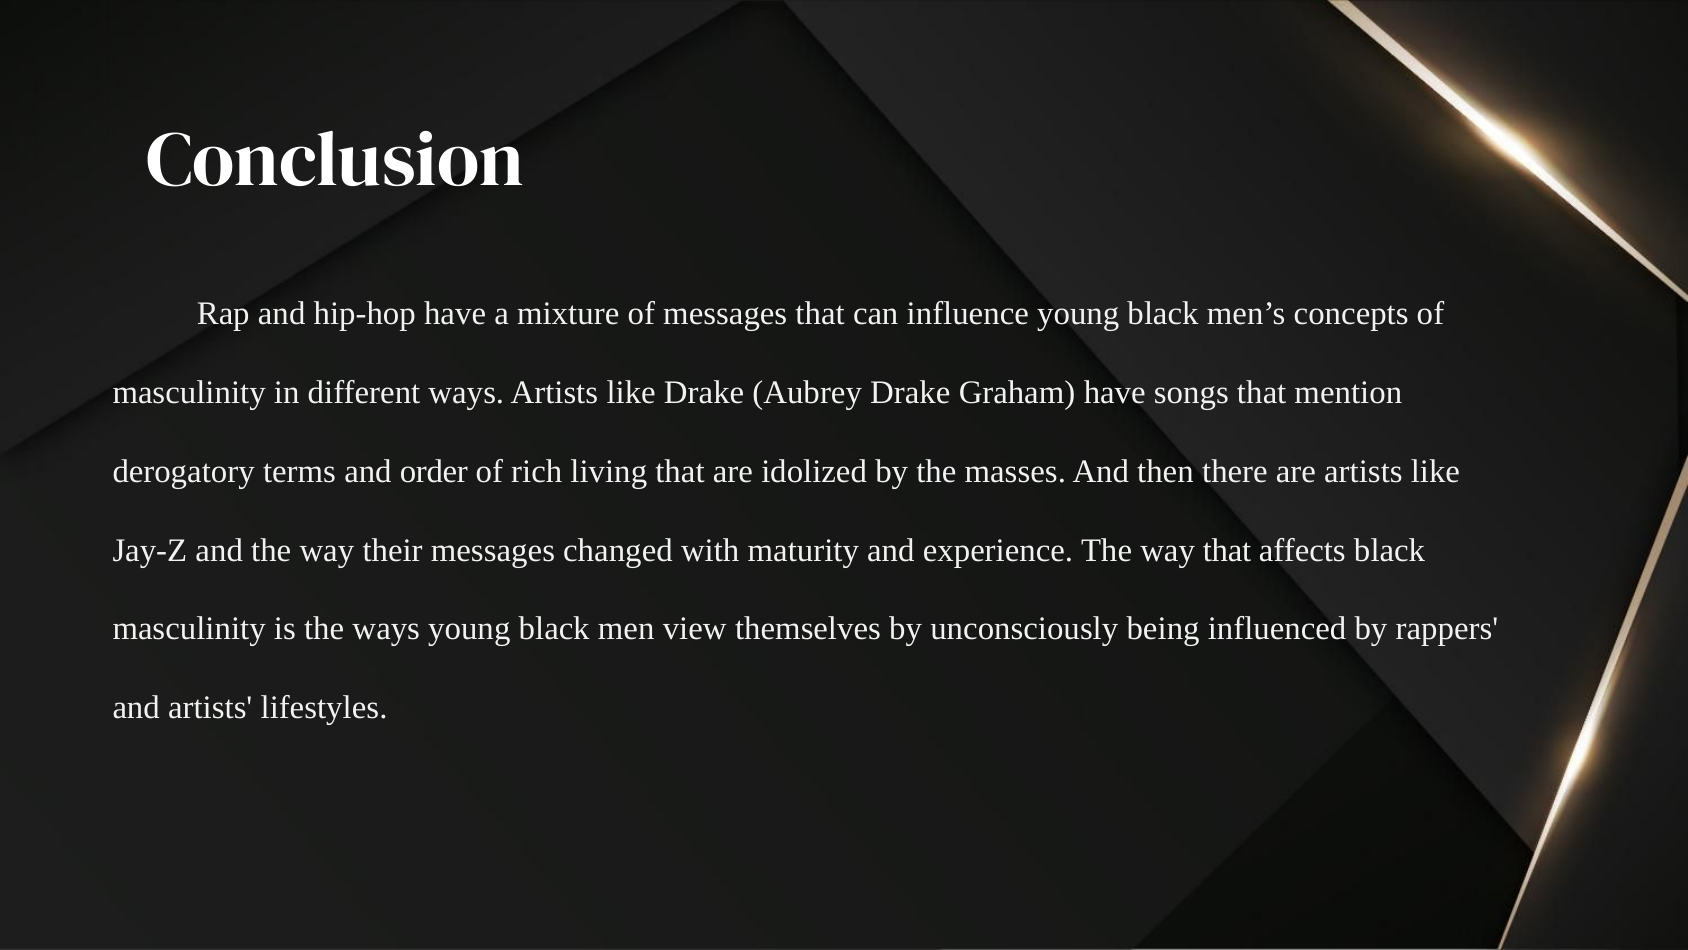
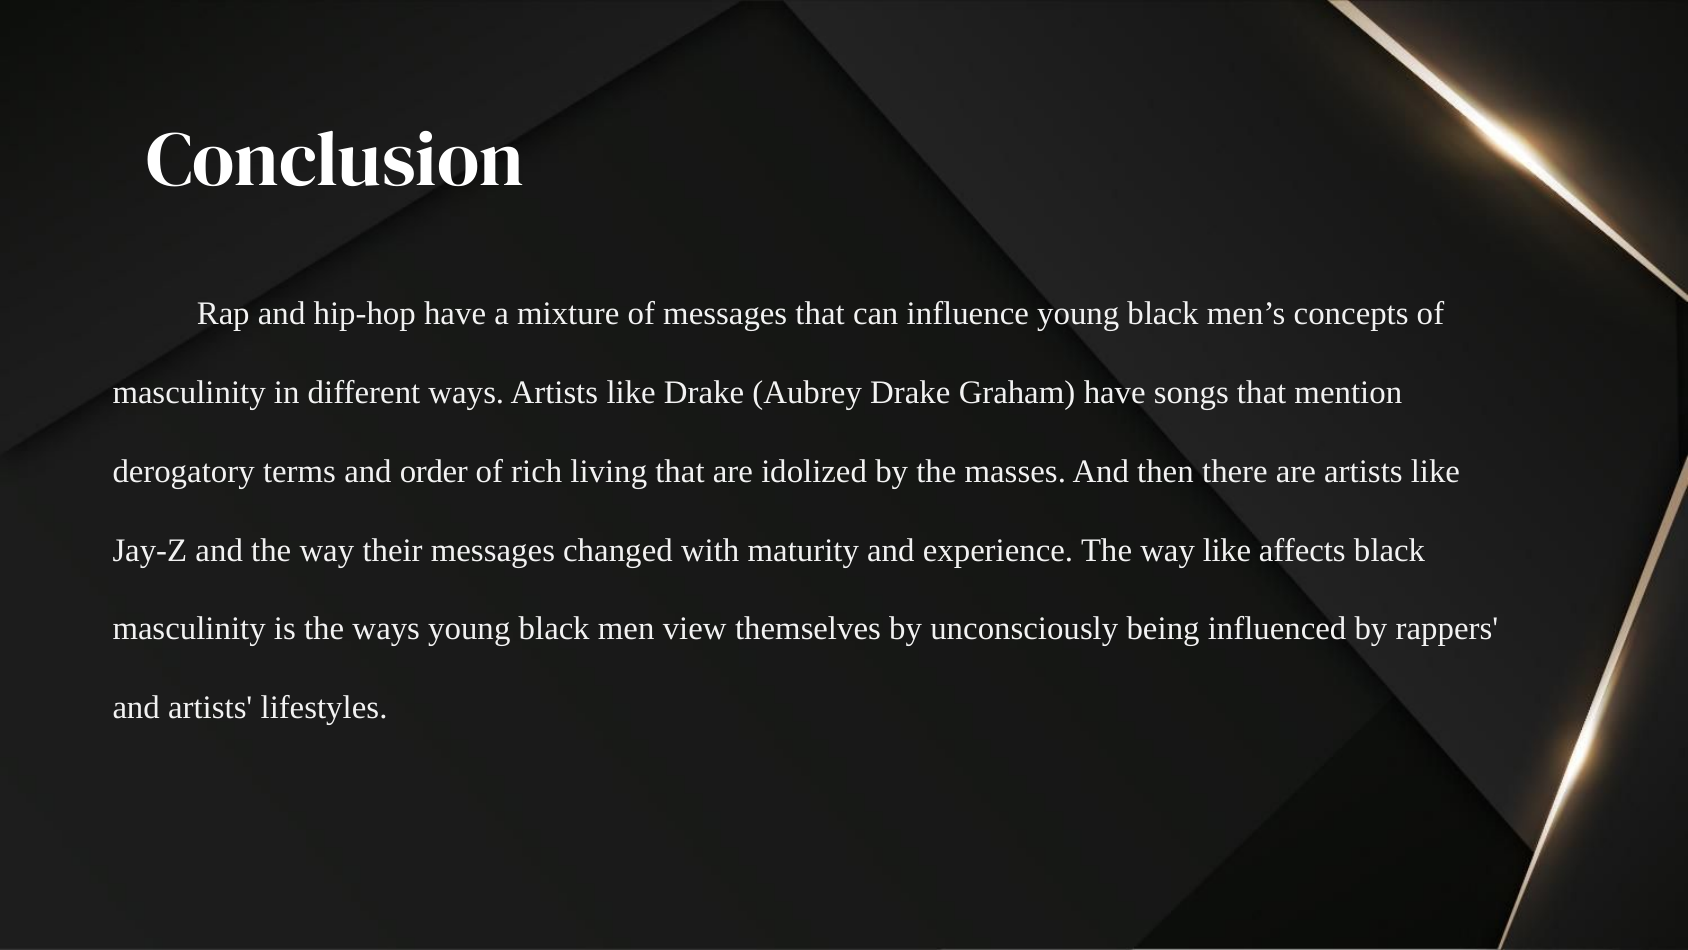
way that: that -> like (1227, 550)
